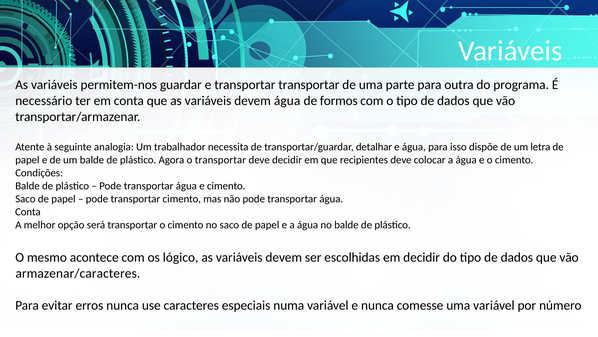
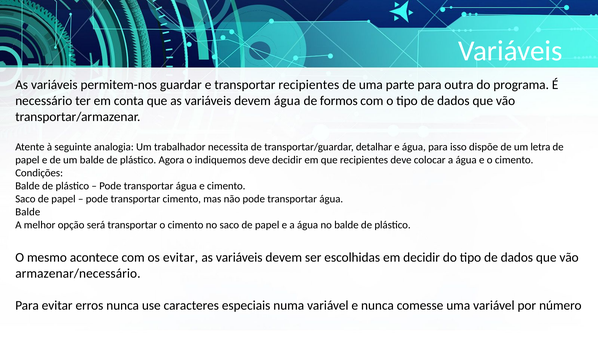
transportar transportar: transportar -> recipientes (309, 85)
o transportar: transportar -> indiquemos (220, 160)
Conta: Conta -> Balde (28, 212)
os lógico: lógico -> evitar (181, 257)
armazenar/caracteres: armazenar/caracteres -> armazenar/necessário (78, 273)
